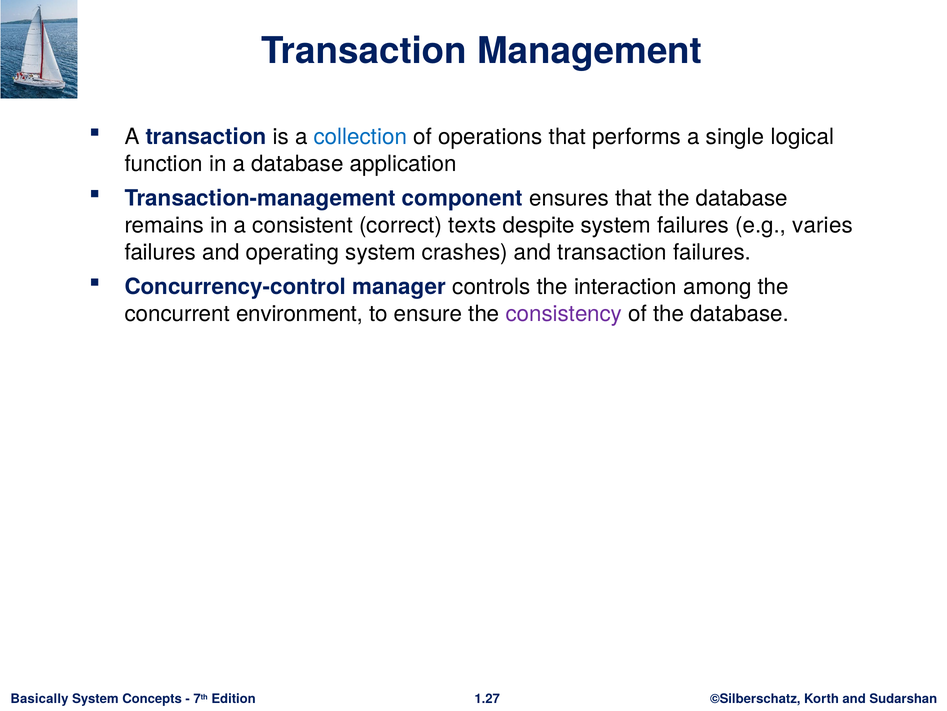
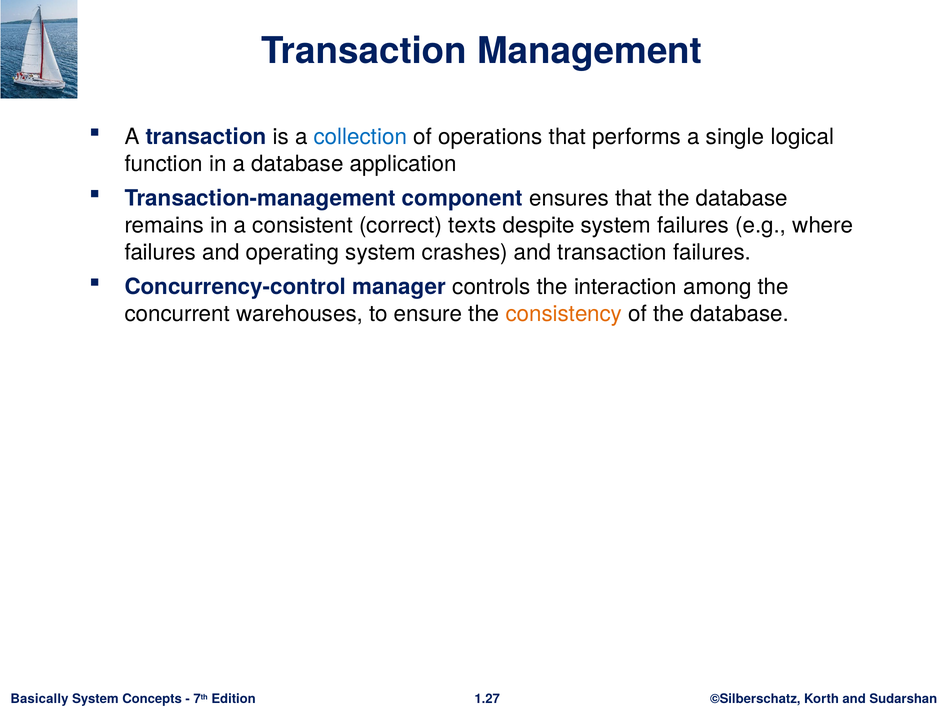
varies: varies -> where (823, 225)
environment: environment -> warehouses (300, 314)
consistency colour: purple -> orange (564, 314)
